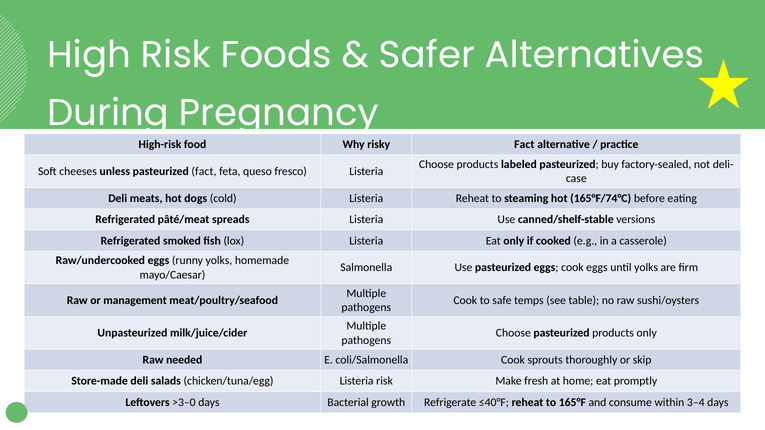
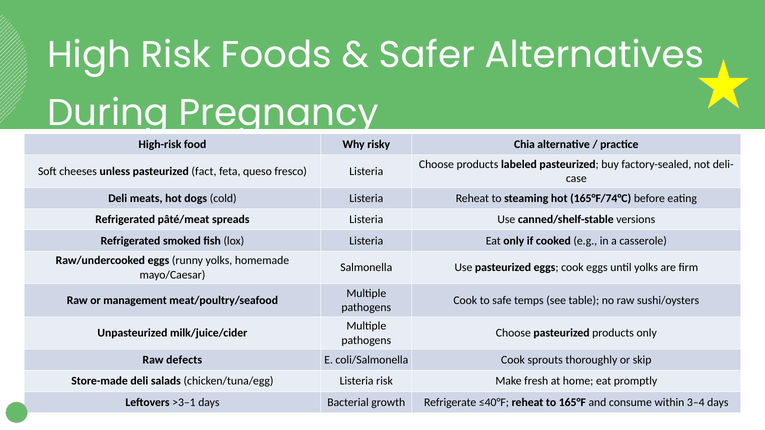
Fact: Fact -> Chia (524, 145)
needed: needed -> defects (184, 360)
>3–0: >3–0 -> >3–1 (184, 403)
